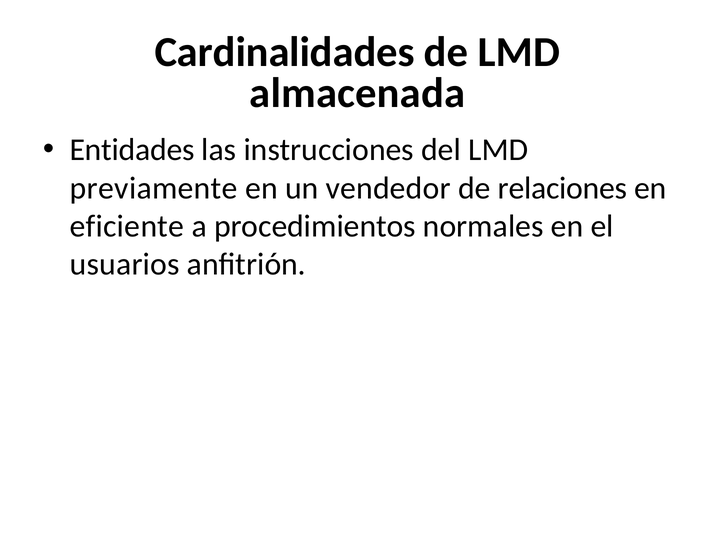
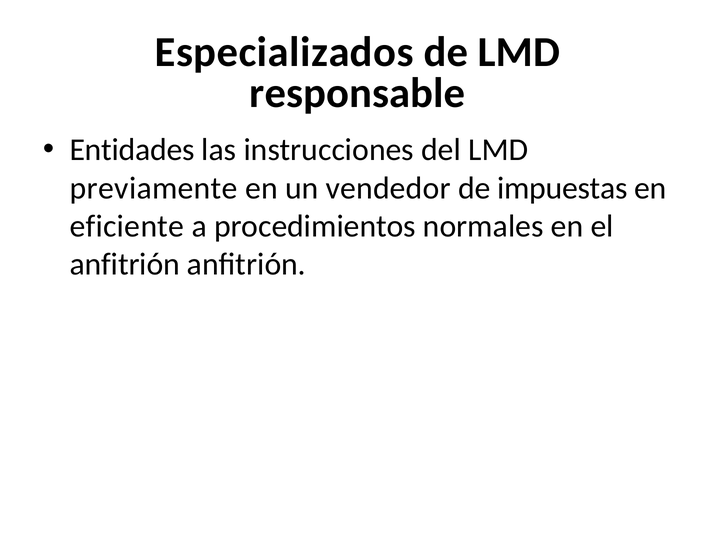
Cardinalidades: Cardinalidades -> Especializados (284, 52)
almacenada: almacenada -> responsable (357, 93)
relaciones: relaciones -> impuestas (562, 188)
usuarios: usuarios -> anfitrión (125, 264)
